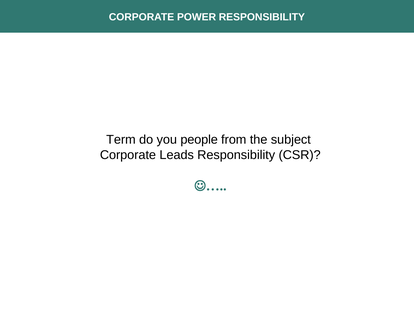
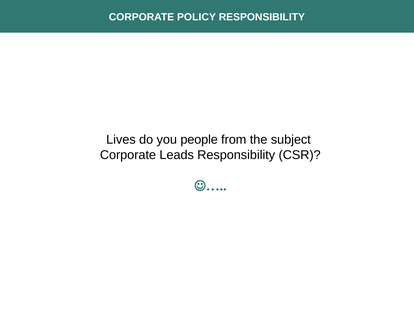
POWER: POWER -> POLICY (196, 17)
Term: Term -> Lives (121, 139)
